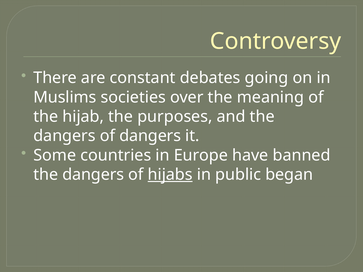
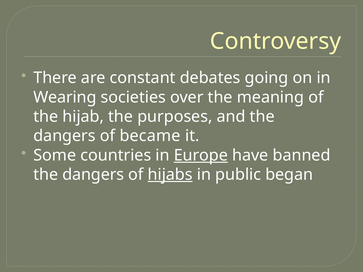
Muslims: Muslims -> Wearing (65, 97)
of dangers: dangers -> became (150, 136)
Europe underline: none -> present (201, 155)
